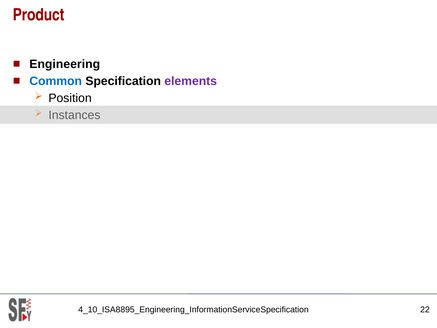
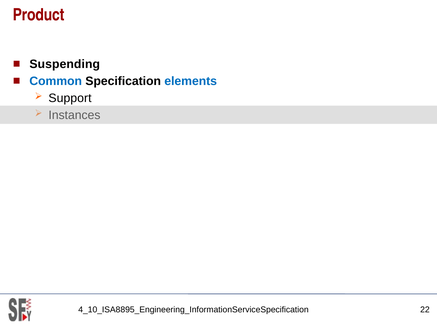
Engineering: Engineering -> Suspending (65, 64)
elements colour: purple -> blue (191, 81)
Position: Position -> Support (70, 98)
